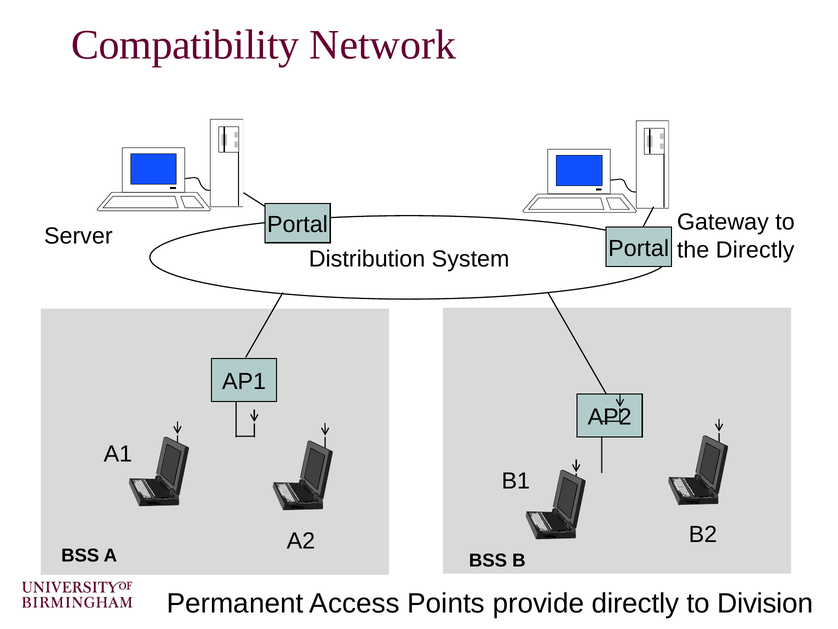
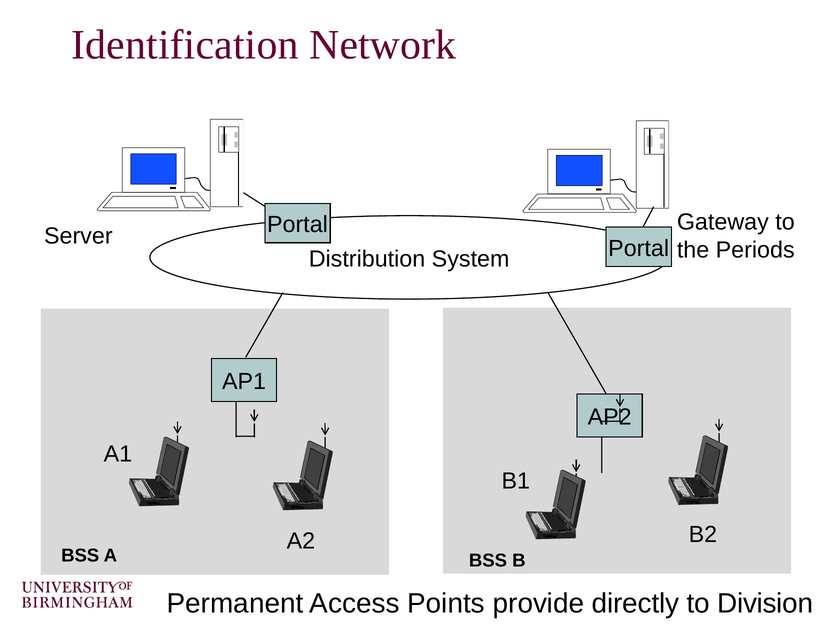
Compatibility: Compatibility -> Identification (185, 45)
the Directly: Directly -> Periods (755, 250)
